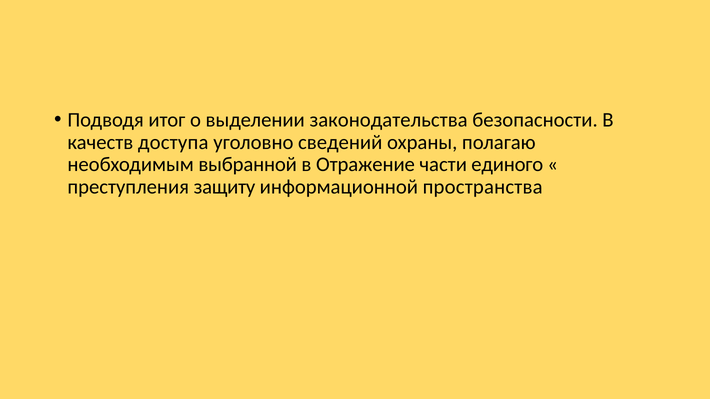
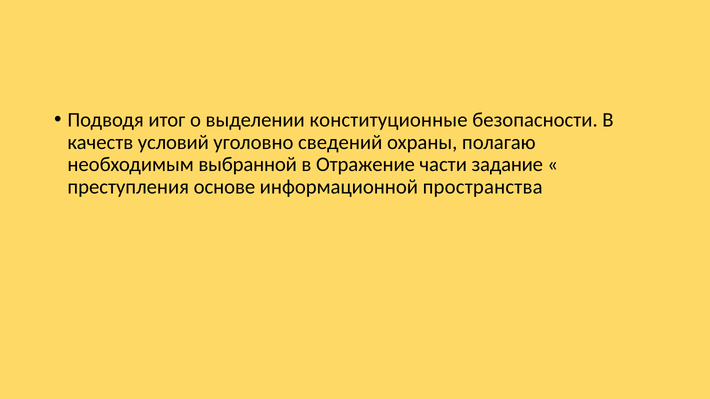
законодательства: законодательства -> конституционные (389, 120)
доступа: доступа -> условий (173, 142)
единого: единого -> задание (507, 165)
защиту: защиту -> основе (224, 187)
